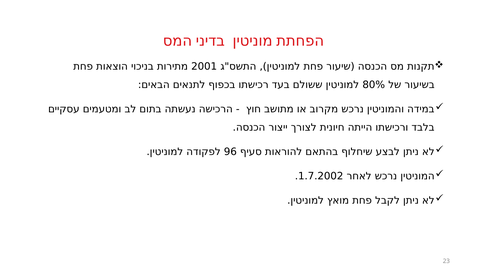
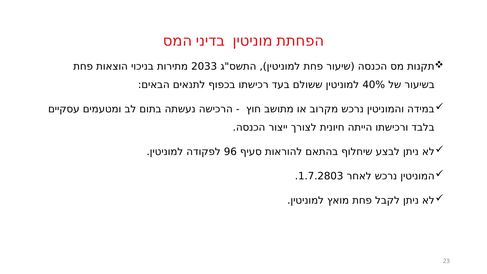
2001: 2001 -> 2033 (204, 66)
80%: 80% -> 40% (374, 85)
1.7.2002: 1.7.2002 -> 1.7.2803 (321, 176)
